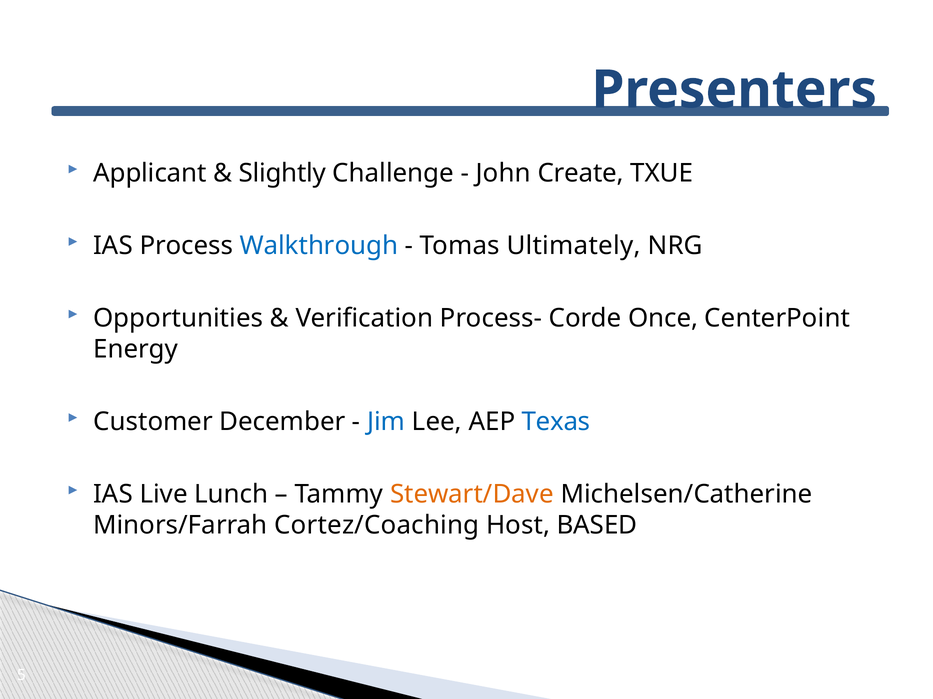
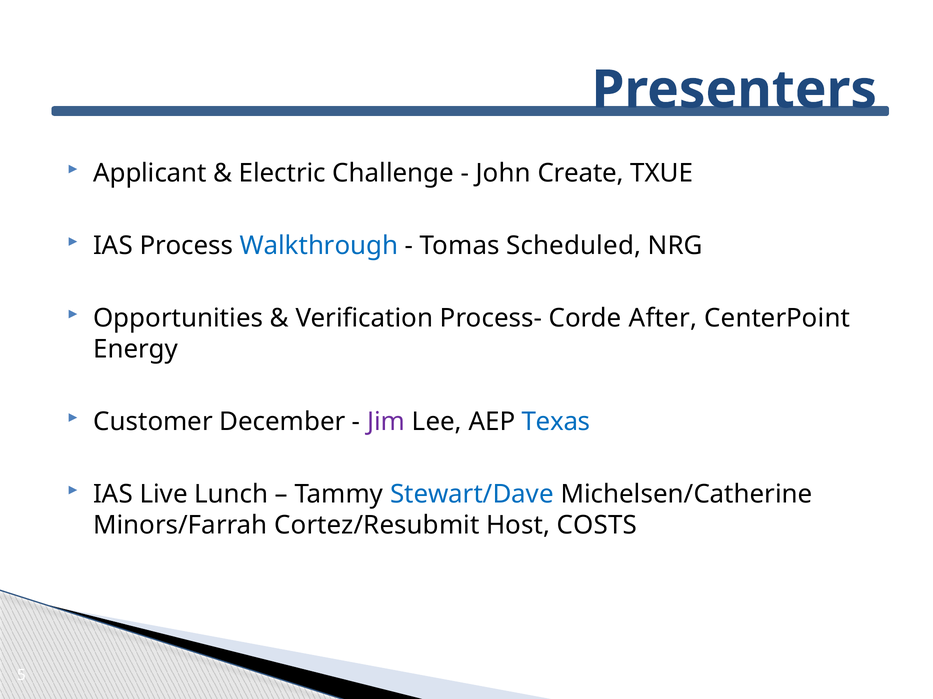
Slightly: Slightly -> Electric (282, 173)
Ultimately: Ultimately -> Scheduled (574, 246)
Once: Once -> After (663, 318)
Jim colour: blue -> purple (386, 422)
Stewart/Dave colour: orange -> blue (472, 495)
Cortez/Coaching: Cortez/Coaching -> Cortez/Resubmit (377, 526)
BASED: BASED -> COSTS (597, 526)
